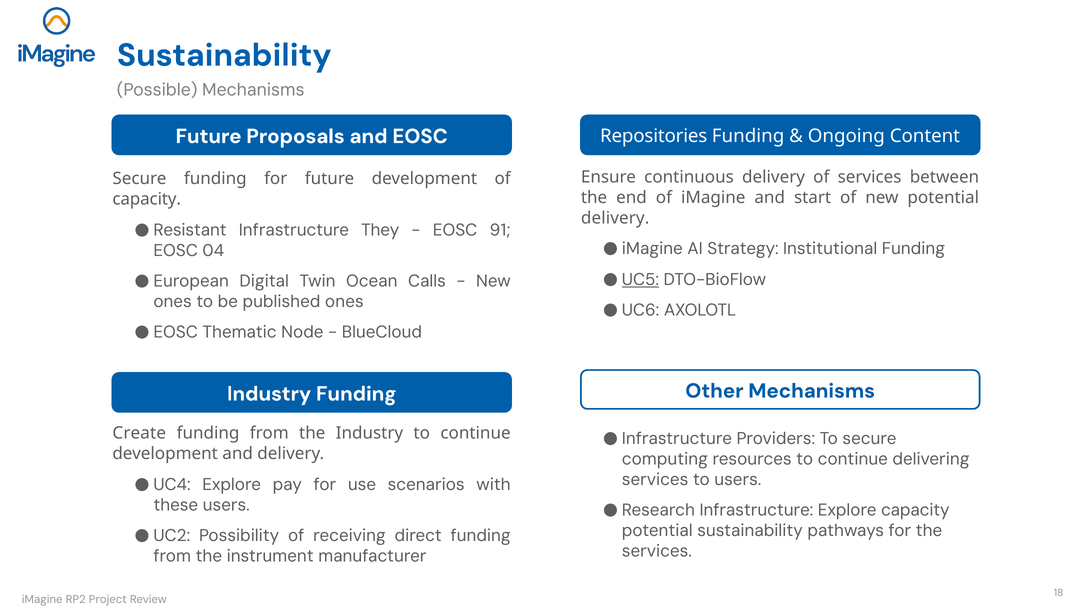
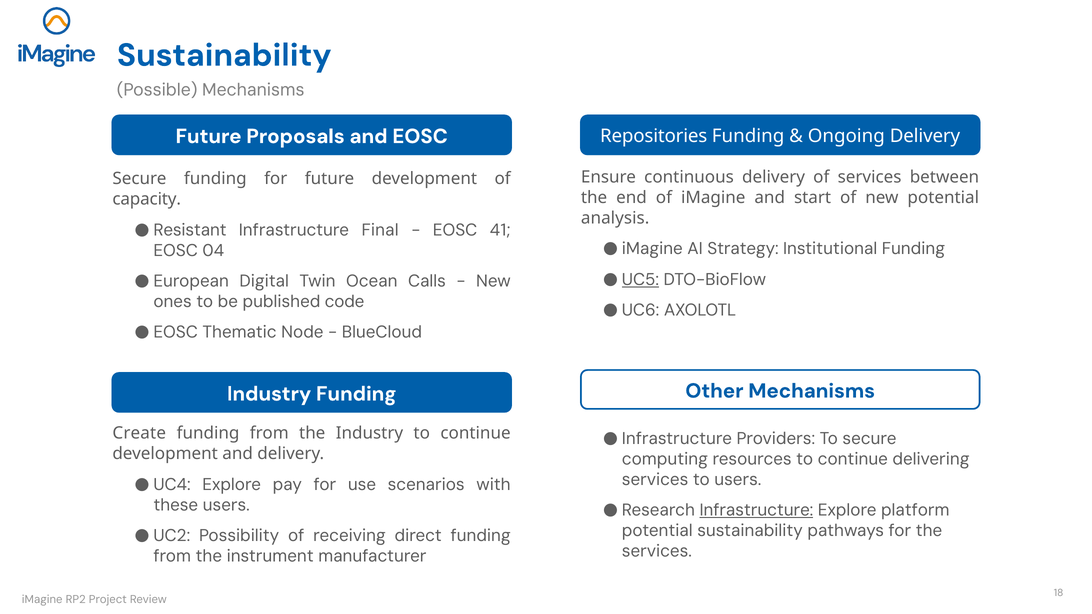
Ongoing Content: Content -> Delivery (925, 136)
delivery: delivery -> analysis (615, 218)
They: They -> Final (380, 230)
91: 91 -> 41 (500, 230)
published ones: ones -> code (345, 302)
Infrastructure underline: none -> present (756, 510)
Explore capacity: capacity -> platform (915, 510)
